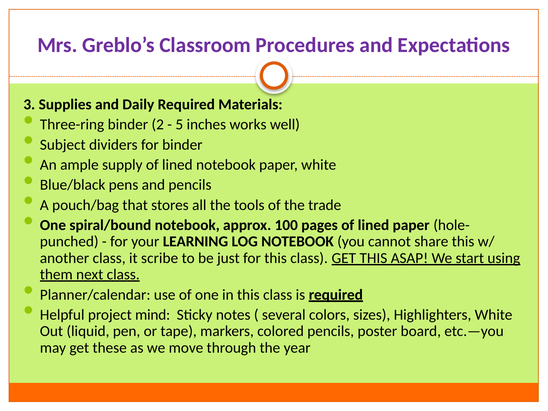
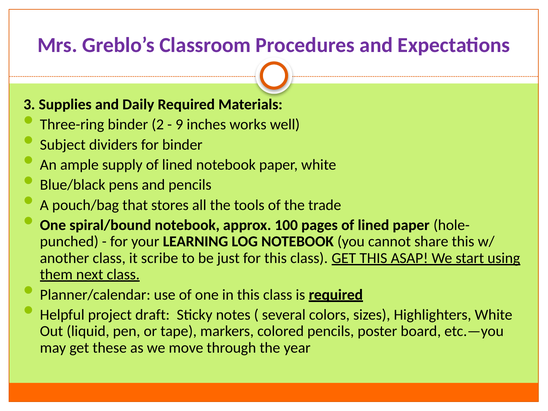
5: 5 -> 9 (179, 125)
mind: mind -> draft (153, 315)
